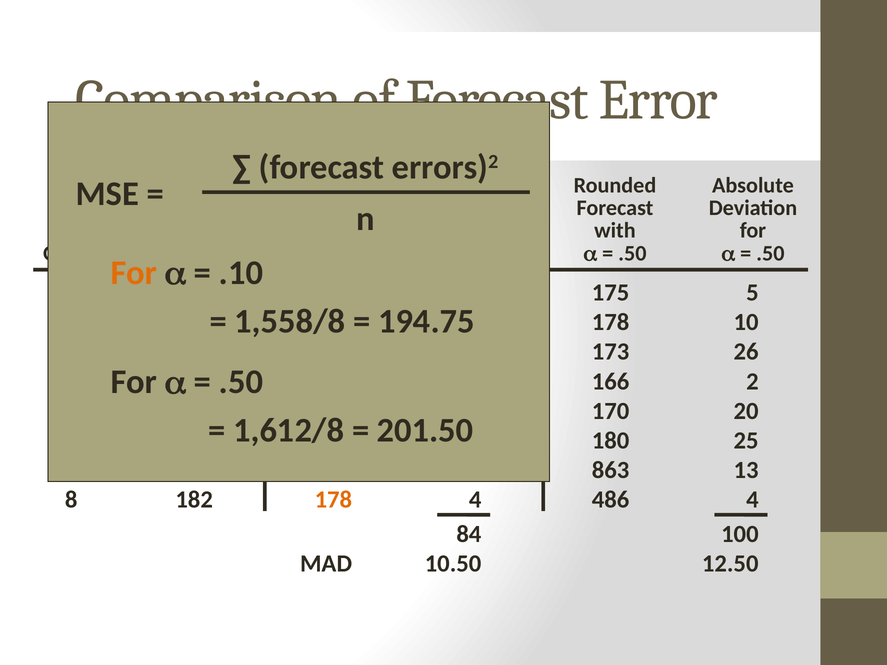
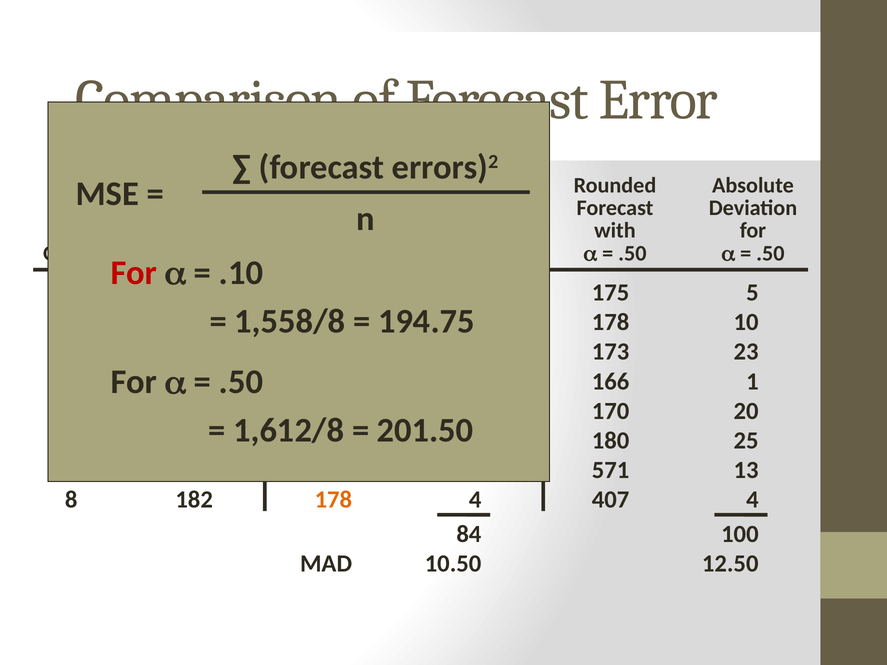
For colour: orange -> red (134, 273)
26: 26 -> 23 (746, 352)
166 2: 2 -> 1 (752, 382)
863: 863 -> 571 (611, 470)
486: 486 -> 407 (611, 500)
